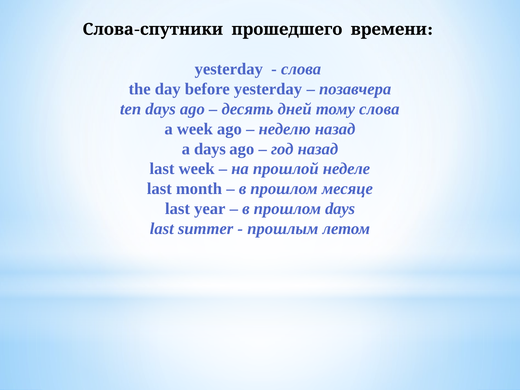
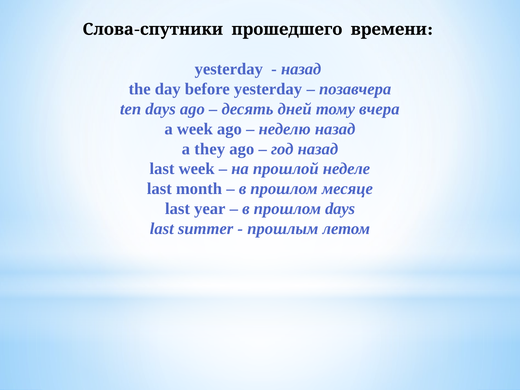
слова: слова -> назад (301, 69)
тому слова: слова -> вчера (379, 109)
a days: days -> they (210, 149)
